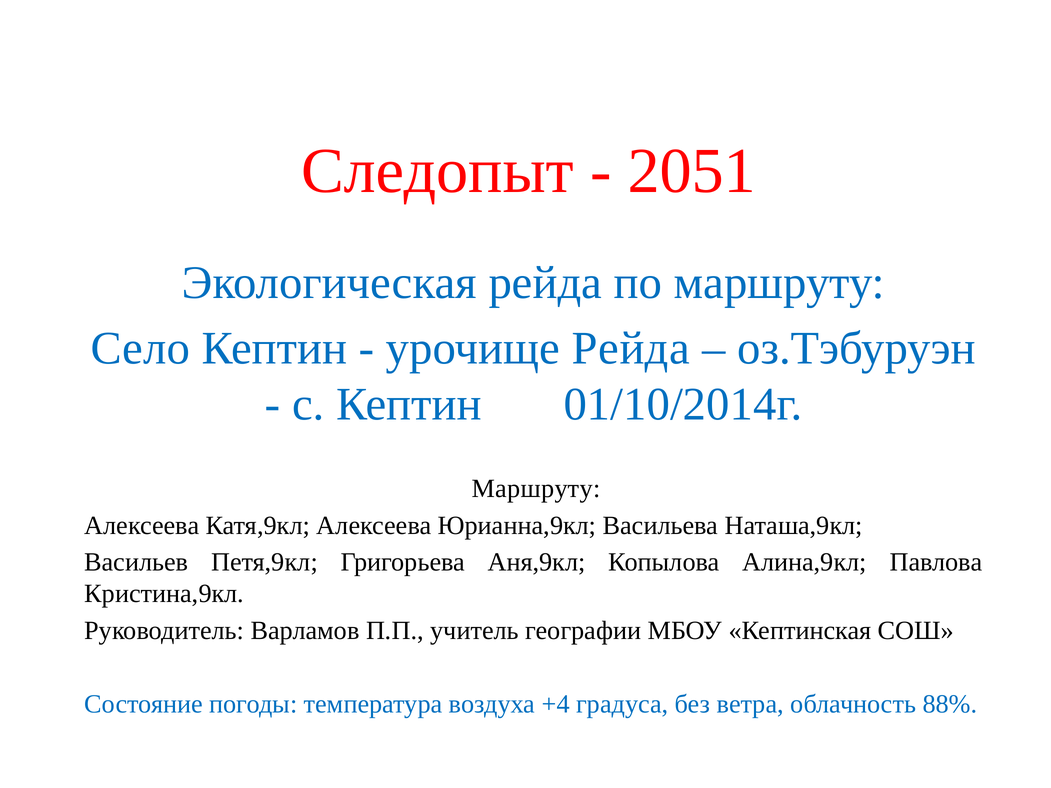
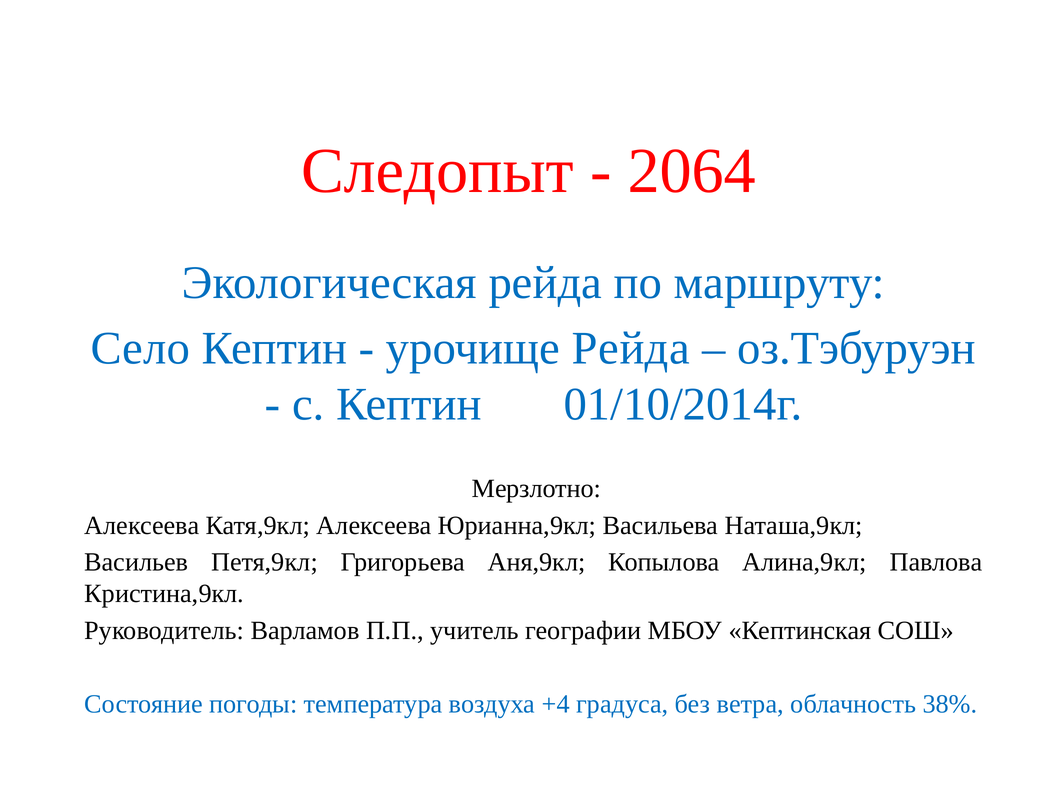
2051: 2051 -> 2064 (692, 171)
Маршруту: Маршруту -> Мерзлотно (536, 489)
88%: 88% -> 38% (950, 704)
